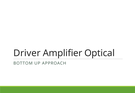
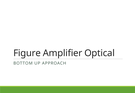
Driver: Driver -> Figure (27, 53)
